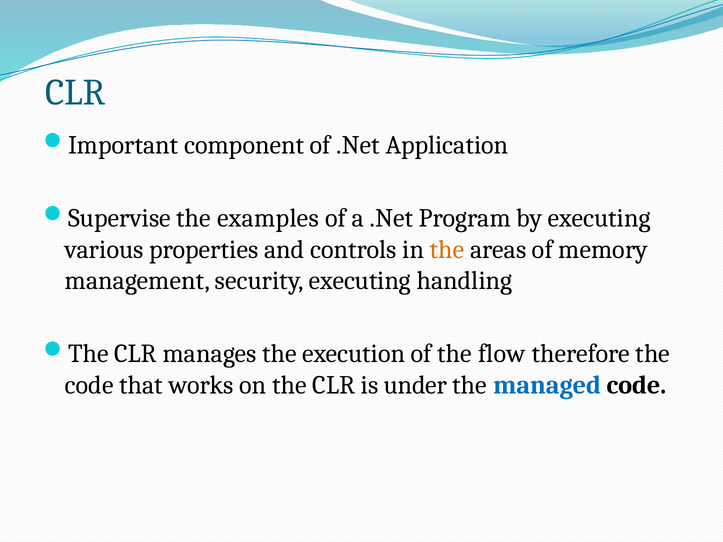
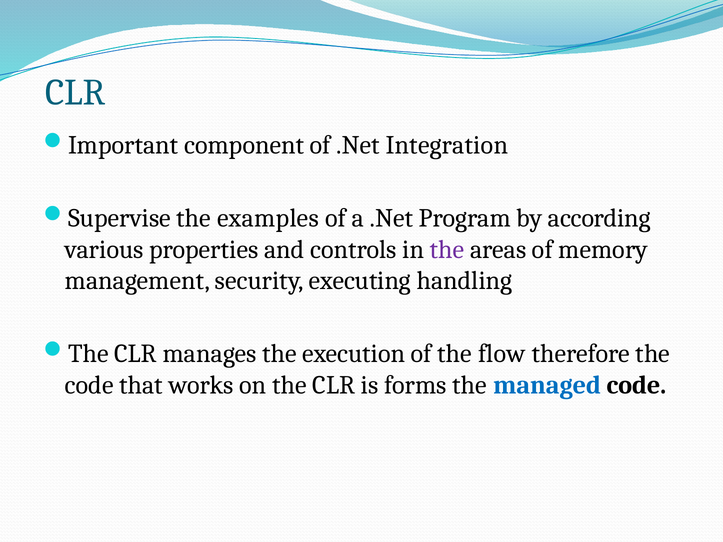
Application: Application -> Integration (447, 145)
by executing: executing -> according (599, 218)
the colour: orange -> purple (447, 250)
under: under -> forms (415, 385)
